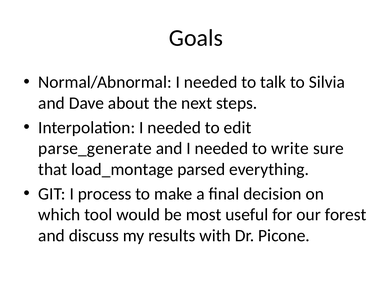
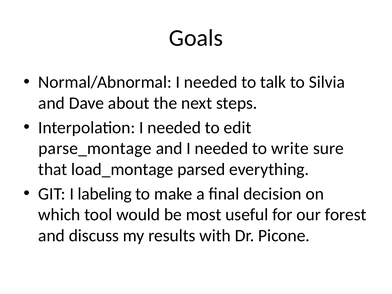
parse_generate: parse_generate -> parse_montage (95, 148)
process: process -> labeling (105, 194)
